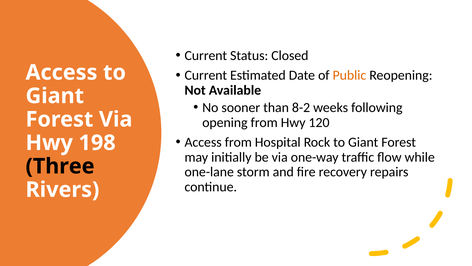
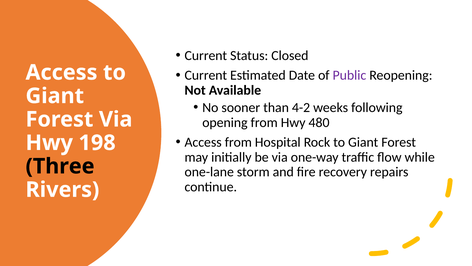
Public colour: orange -> purple (349, 75)
8-2: 8-2 -> 4-2 (301, 107)
120: 120 -> 480 (319, 122)
